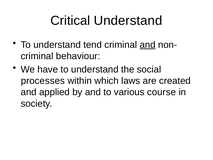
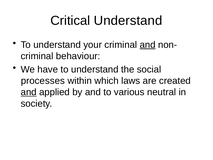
tend: tend -> your (93, 45)
and underline: none -> present (29, 92)
course: course -> neutral (162, 92)
